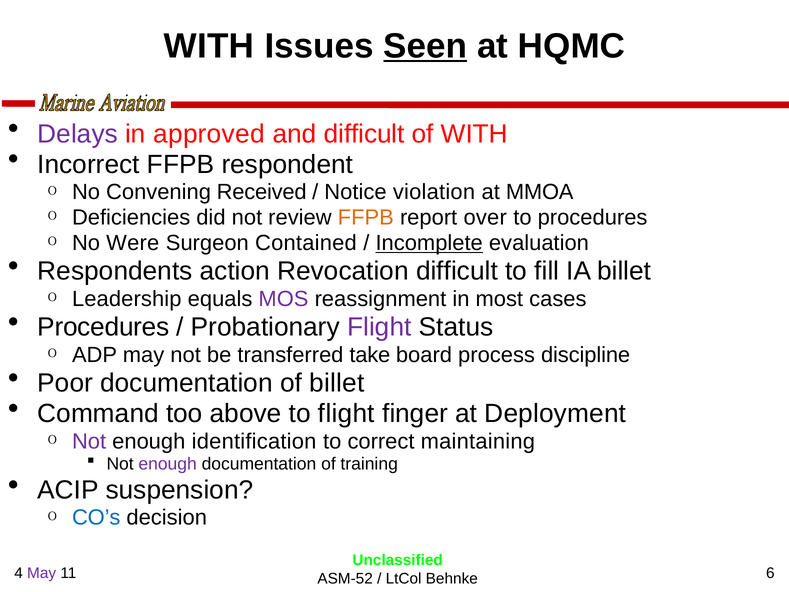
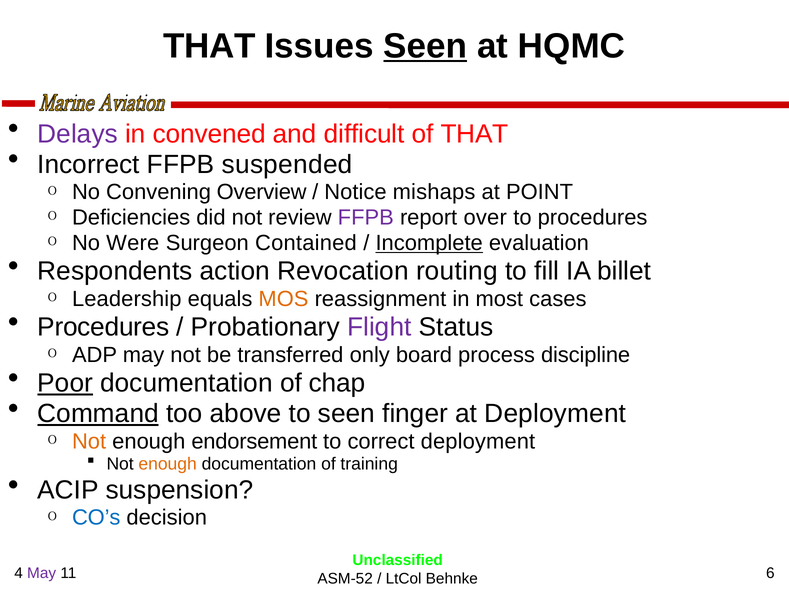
WITH: WITH -> THAT (209, 46)
approved: approved -> convened (209, 134)
of WITH: WITH -> THAT (474, 134)
respondent: respondent -> suspended (287, 164)
Received: Received -> Overview (262, 192)
violation: violation -> mishaps (434, 192)
MMOA: MMOA -> POINT (540, 192)
FFPB colour: orange -> purple (366, 217)
Revocation difficult: difficult -> routing (457, 271)
MOS colour: purple -> orange (283, 299)
take: take -> only (370, 355)
Poor underline: none -> present (65, 383)
of billet: billet -> chap (337, 383)
Command underline: none -> present (98, 414)
to flight: flight -> seen (346, 414)
Not colour: purple -> orange (89, 441)
identification: identification -> endorsement (254, 441)
correct maintaining: maintaining -> deployment (478, 441)
enough colour: purple -> orange (168, 464)
